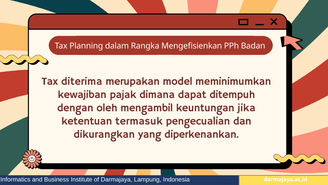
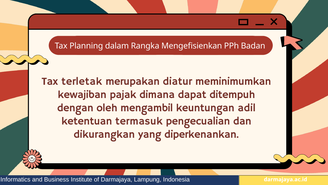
diterima: diterima -> terletak (82, 81)
model: model -> diatur (177, 81)
jika: jika -> adil (247, 108)
